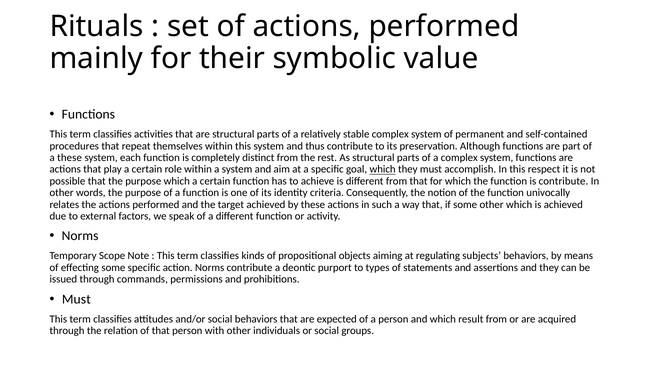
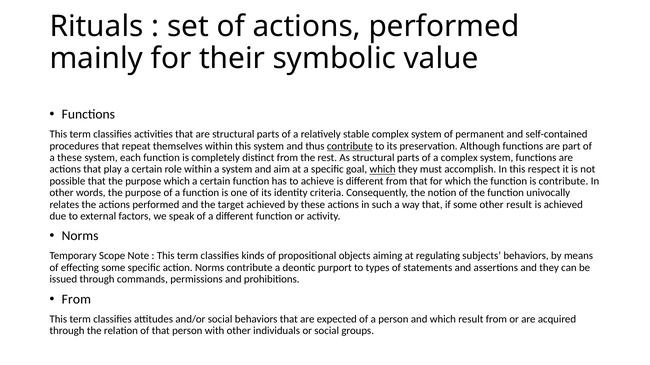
contribute underline: none -> present (350, 146)
other which: which -> result (519, 205)
Must: Must -> From (76, 300)
